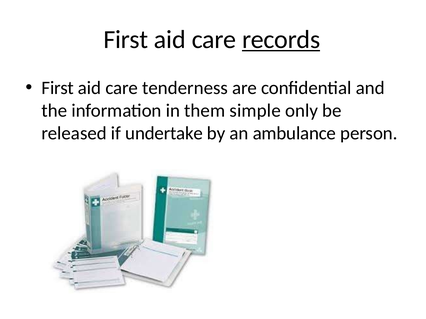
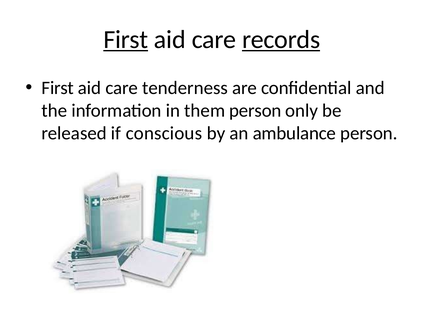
First underline: none -> present (126, 40)
them simple: simple -> person (255, 111)
undertake: undertake -> conscious (164, 134)
